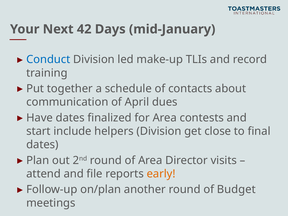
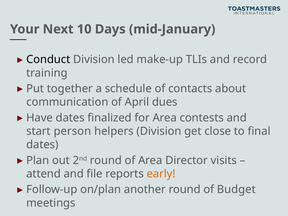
42: 42 -> 10 (84, 29)
Conduct colour: blue -> black (48, 59)
include: include -> person (72, 131)
